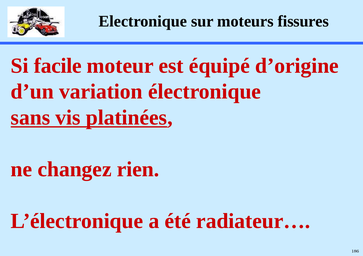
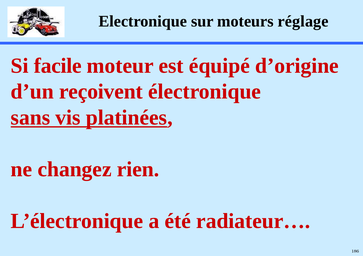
fissures: fissures -> réglage (303, 21)
variation: variation -> reçoivent (101, 91)
